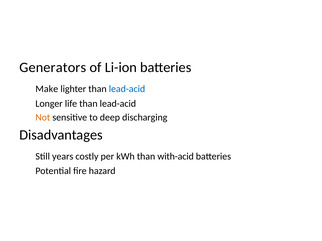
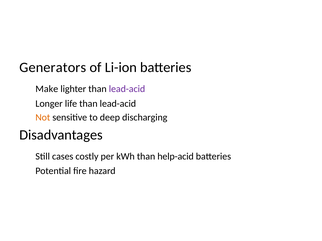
lead-acid colour: blue -> purple (127, 89)
years: years -> cases (63, 157)
with-acid: with-acid -> help-acid (176, 157)
